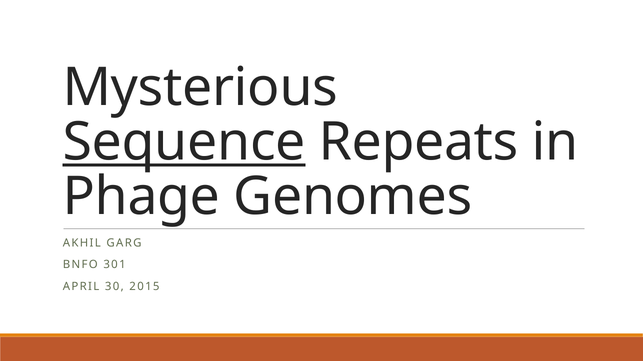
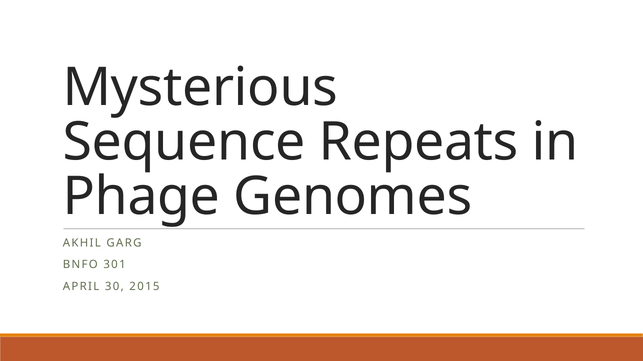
Sequence underline: present -> none (184, 142)
